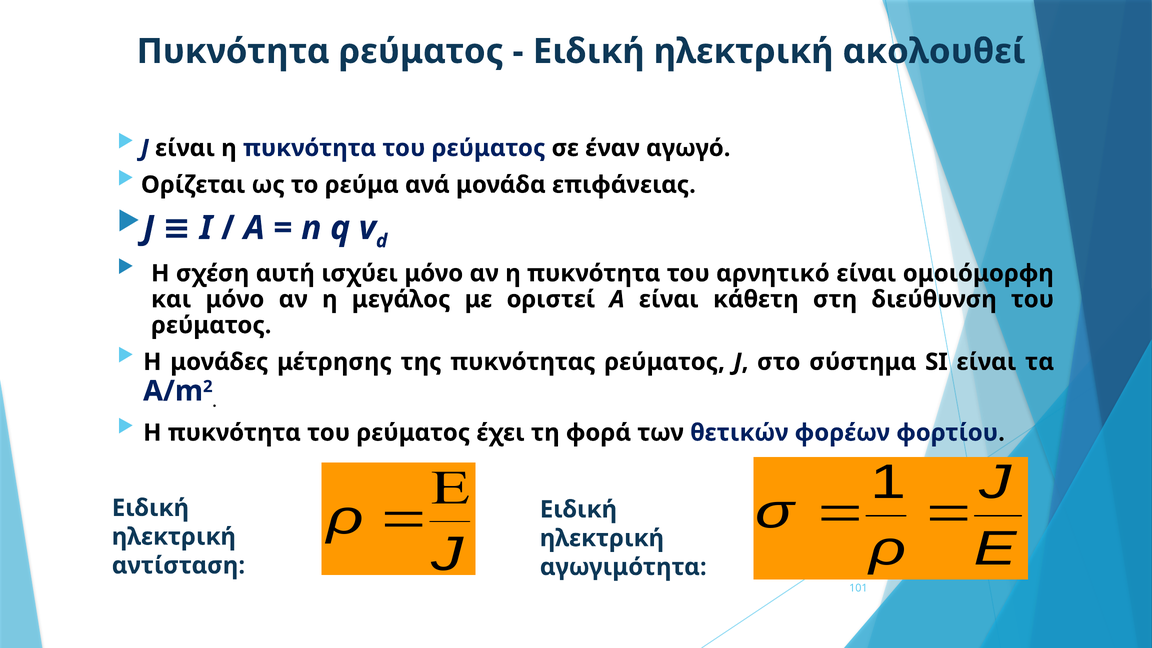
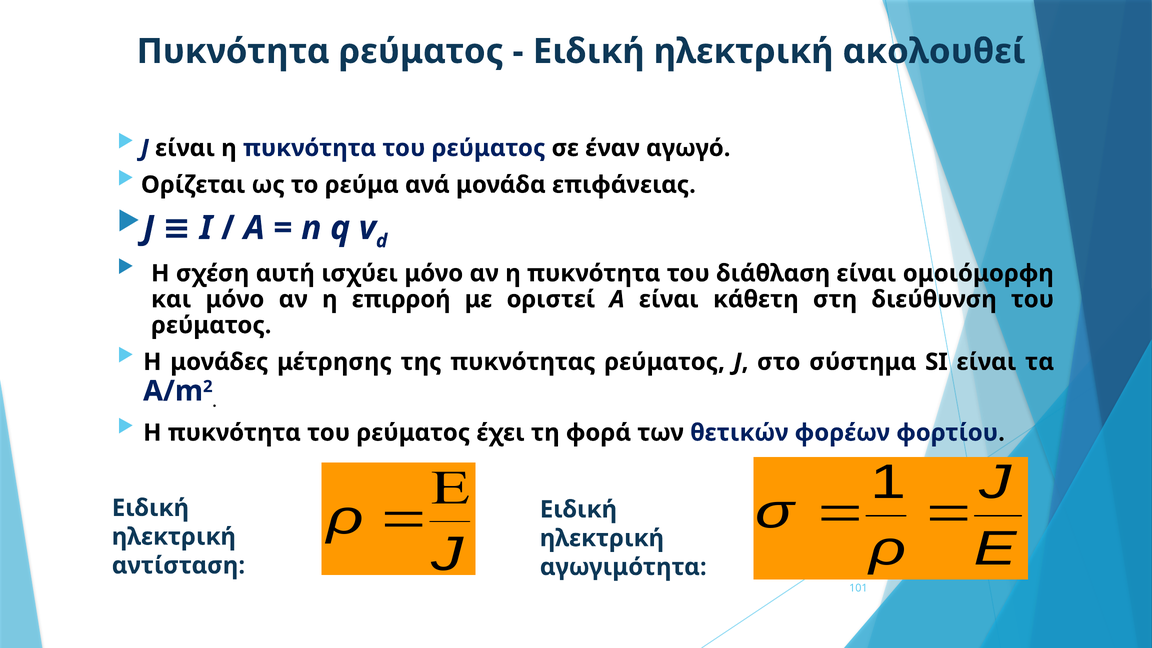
αρνητικό: αρνητικό -> διάθλαση (773, 273)
μεγάλος: μεγάλος -> επιρροή (401, 299)
